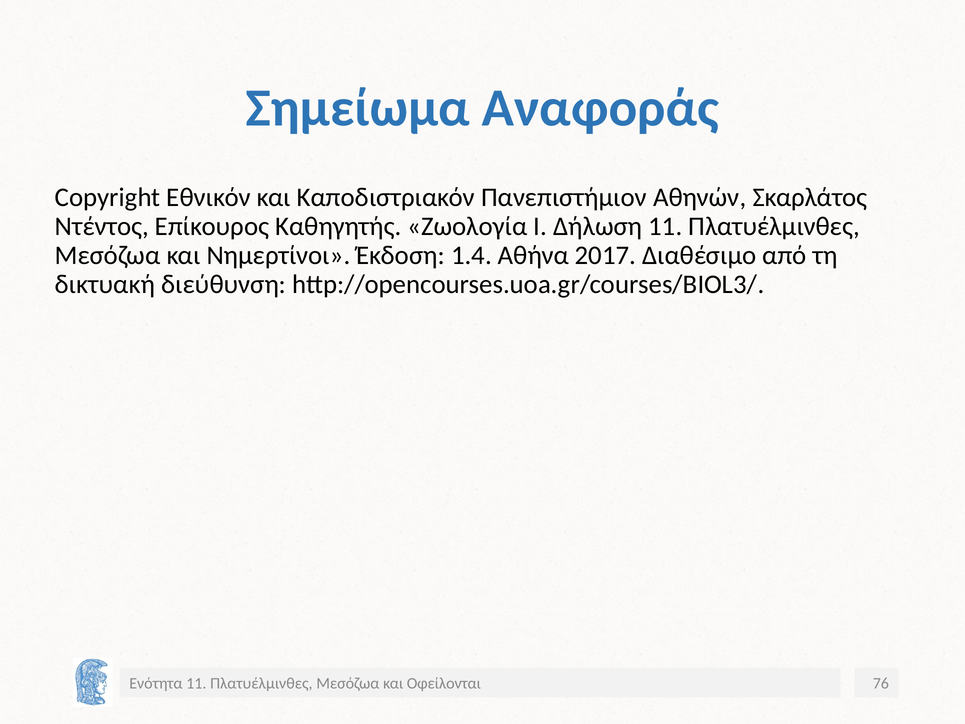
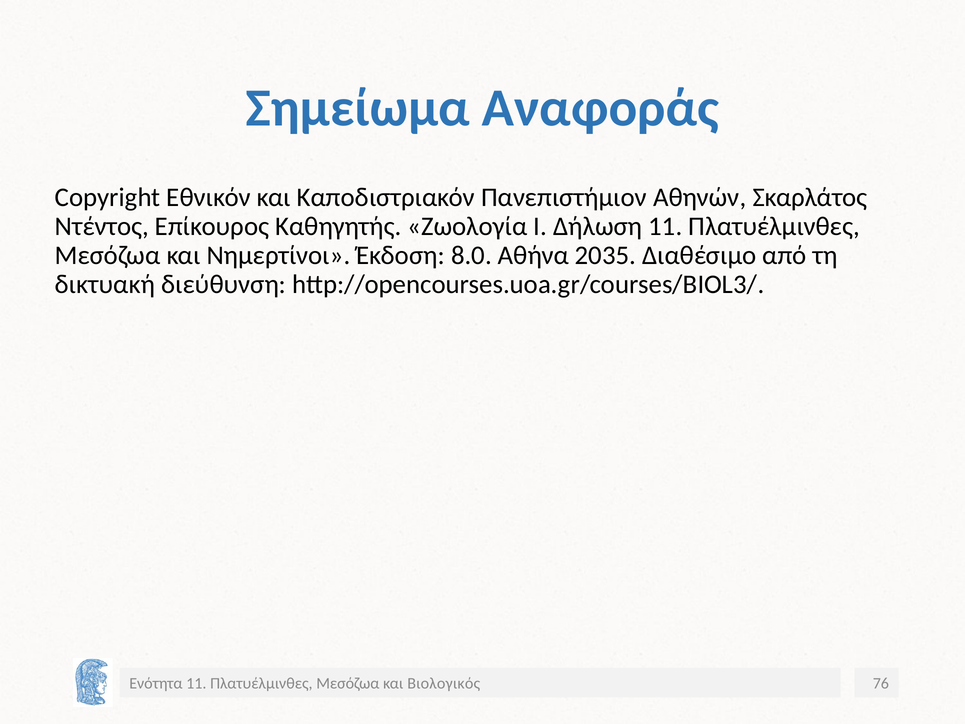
1.4: 1.4 -> 8.0 (471, 255)
2017: 2017 -> 2035 (605, 255)
Οφείλονται: Οφείλονται -> Βιολογικός (444, 683)
